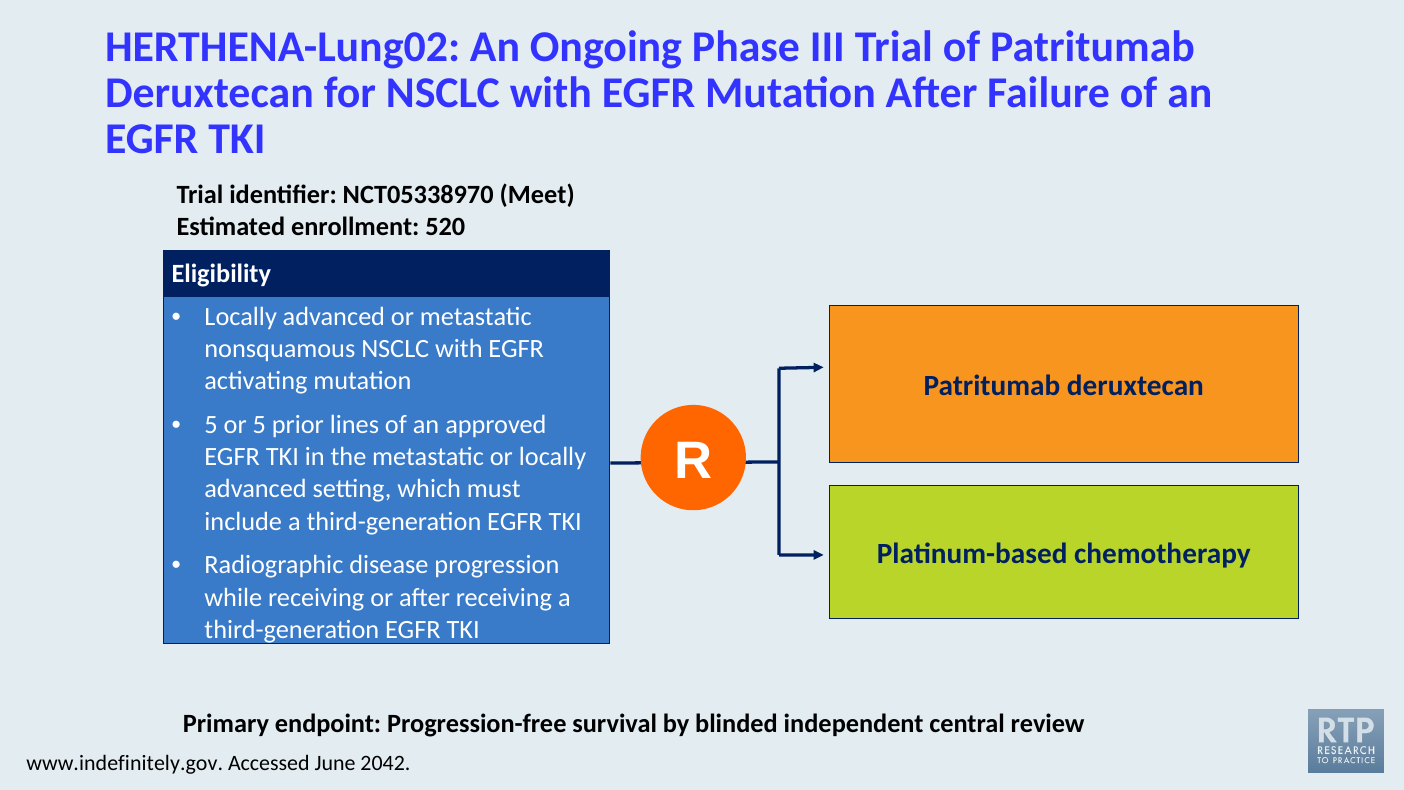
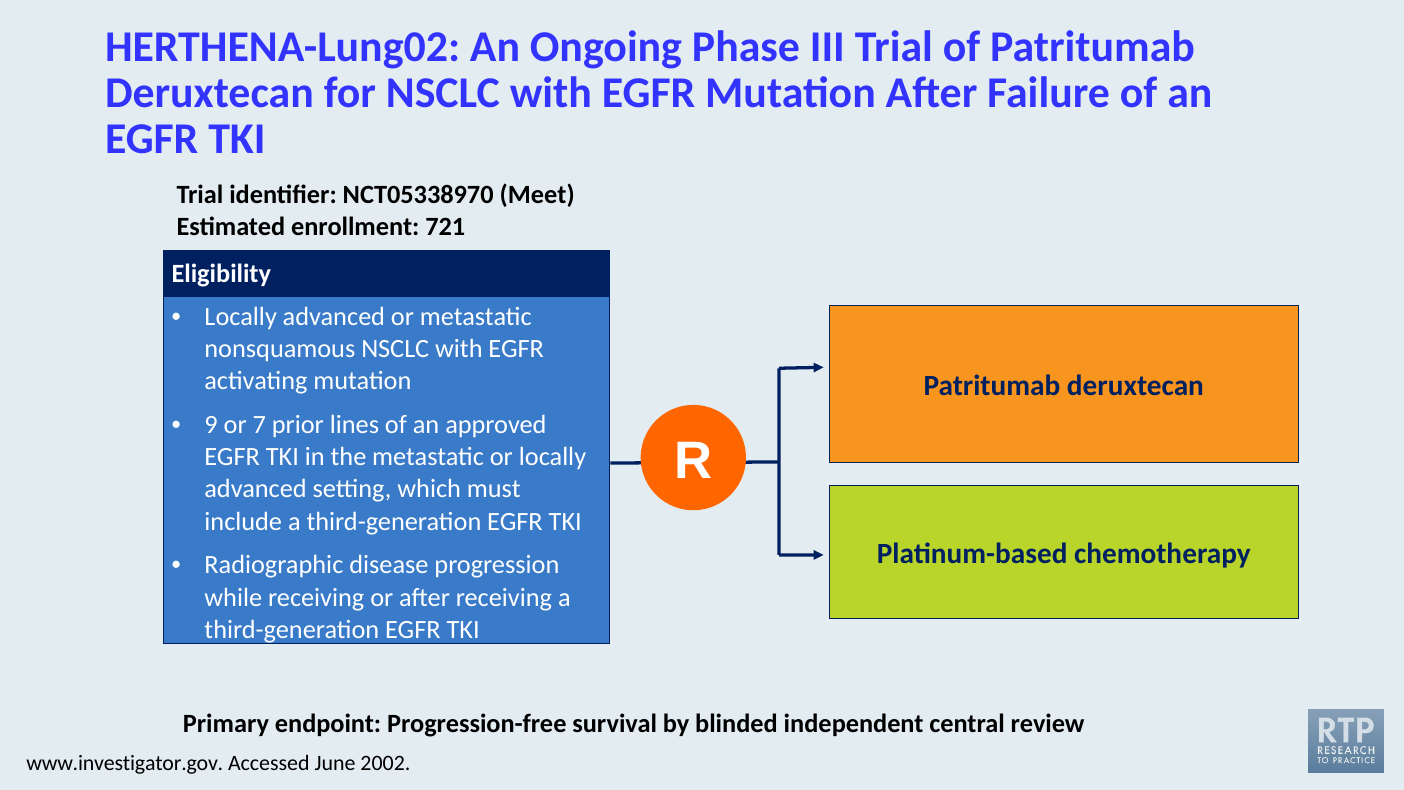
520: 520 -> 721 (445, 227)
5: 5 -> 9 (211, 425)
or 5: 5 -> 7 (259, 425)
www.indefinitely.gov: www.indefinitely.gov -> www.investigator.gov (125, 763)
2042: 2042 -> 2002 (385, 763)
